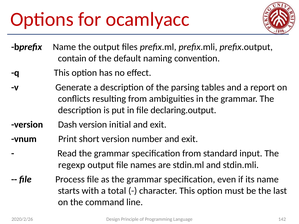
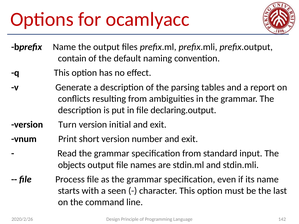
Dash: Dash -> Turn (67, 125)
regexp: regexp -> objects (72, 165)
total: total -> seen (117, 191)
